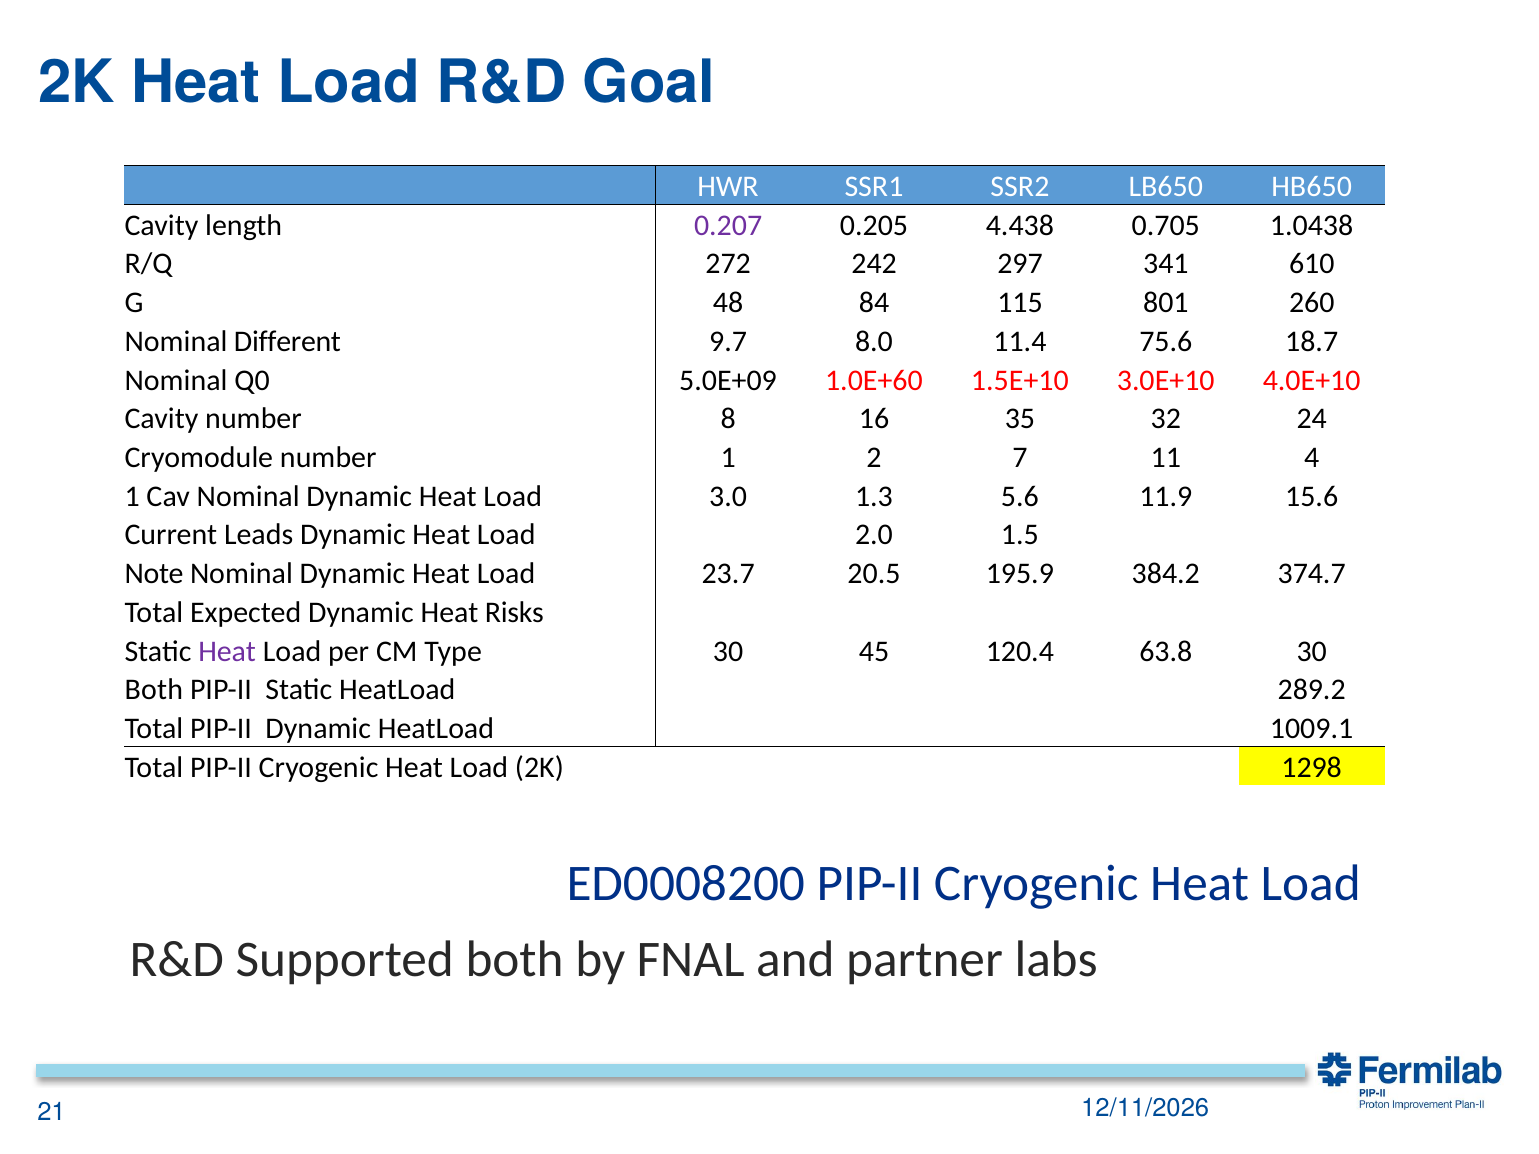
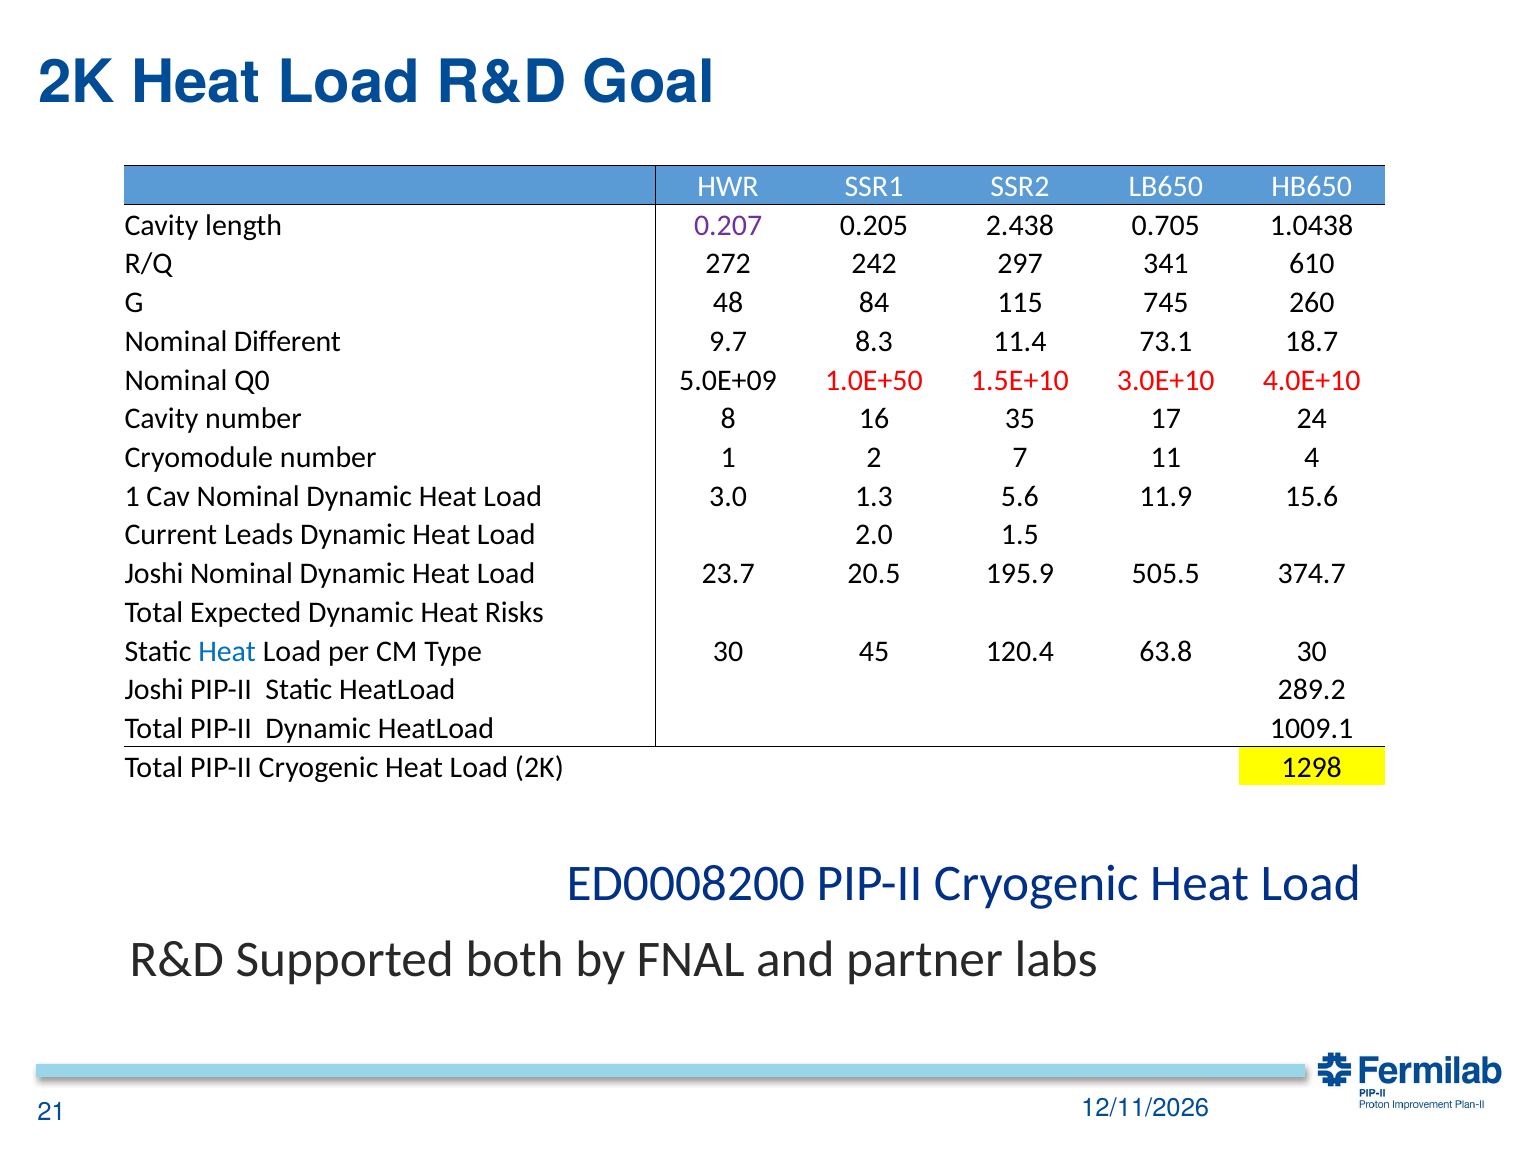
4.438: 4.438 -> 2.438 (1020, 225)
801: 801 -> 745 (1166, 303)
8.0: 8.0 -> 8.3 (874, 342)
75.6: 75.6 -> 73.1 (1166, 342)
1.0E+60: 1.0E+60 -> 1.0E+50 (874, 380)
32: 32 -> 17 (1166, 419)
Note: Note -> Joshi (154, 574)
384.2: 384.2 -> 505.5 (1166, 574)
Heat colour: purple -> blue (227, 651)
Both: Both -> Joshi (154, 690)
